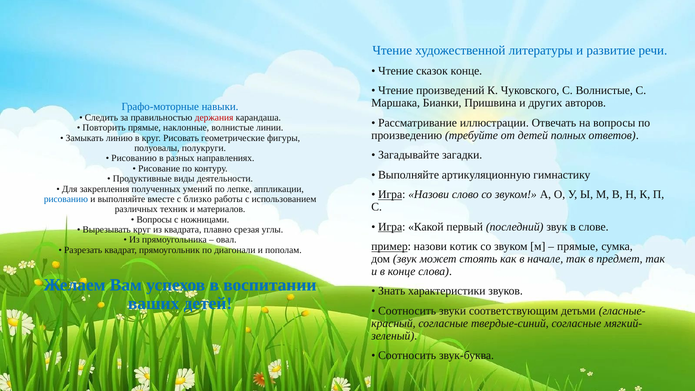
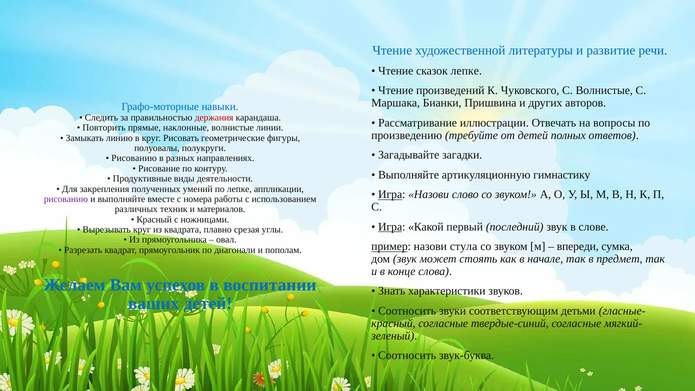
сказок конце: конце -> лепке (466, 71)
рисованию colour: blue -> purple (66, 199)
близко: близко -> номера (198, 199)
Вопросы: Вопросы -> Красный (154, 219)
котик: котик -> стула (464, 246)
прямые: прямые -> впереди (578, 246)
